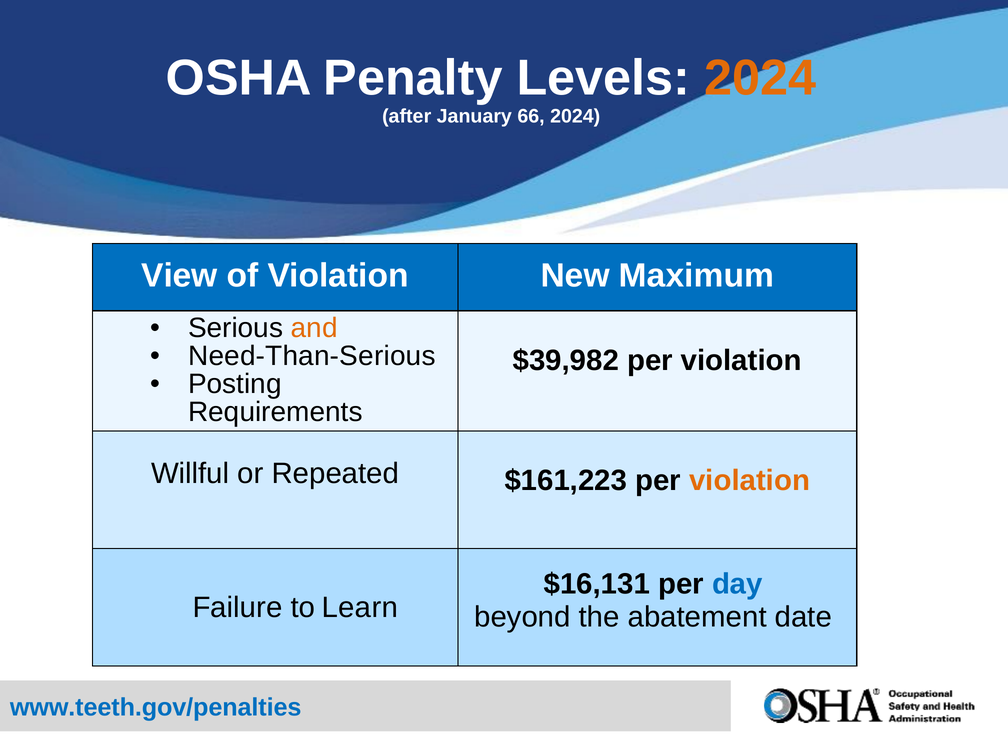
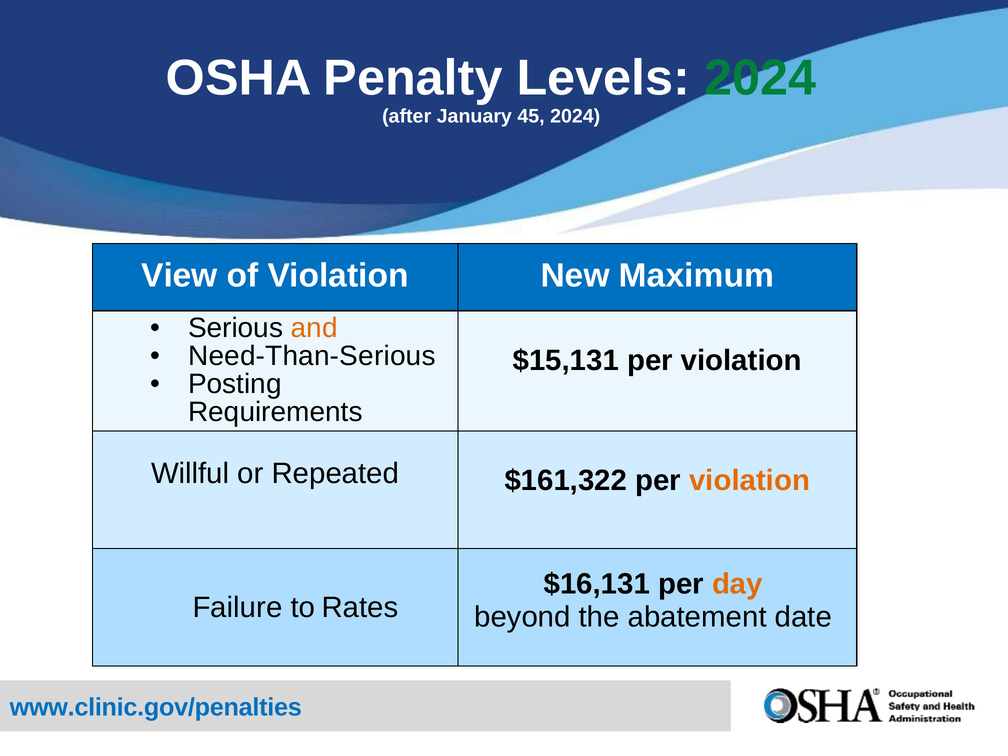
2024 colour: orange -> green (760, 78)
66: 66 -> 45 (531, 116)
$39,982: $39,982 -> $15,131 (566, 360)
$161,223: $161,223 -> $161,322 (566, 480)
day colour: blue -> orange (737, 584)
Learn: Learn -> Rates (360, 608)
www.teeth.gov/penalties: www.teeth.gov/penalties -> www.clinic.gov/penalties (156, 708)
